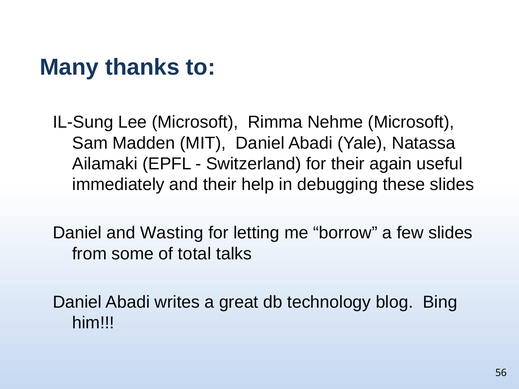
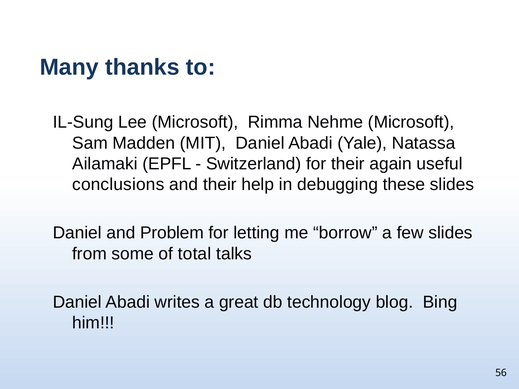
immediately: immediately -> conclusions (118, 185)
Wasting: Wasting -> Problem (172, 233)
